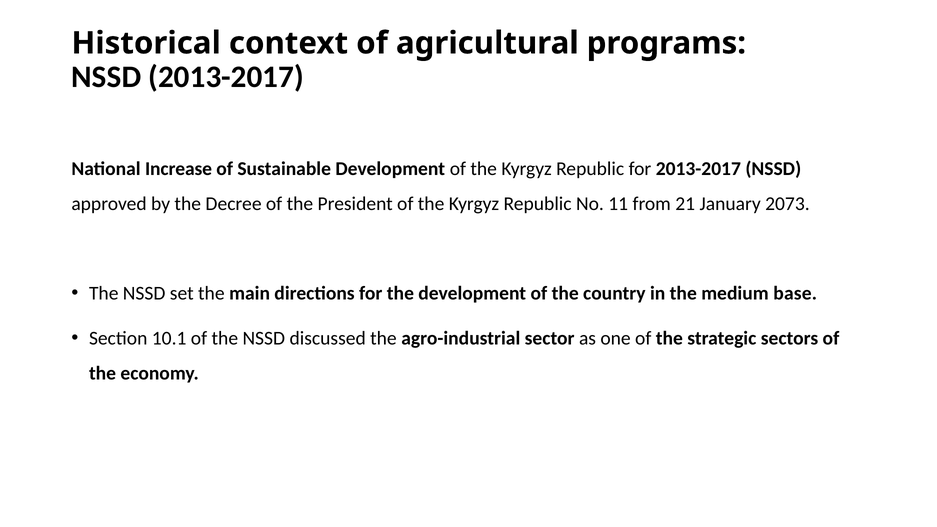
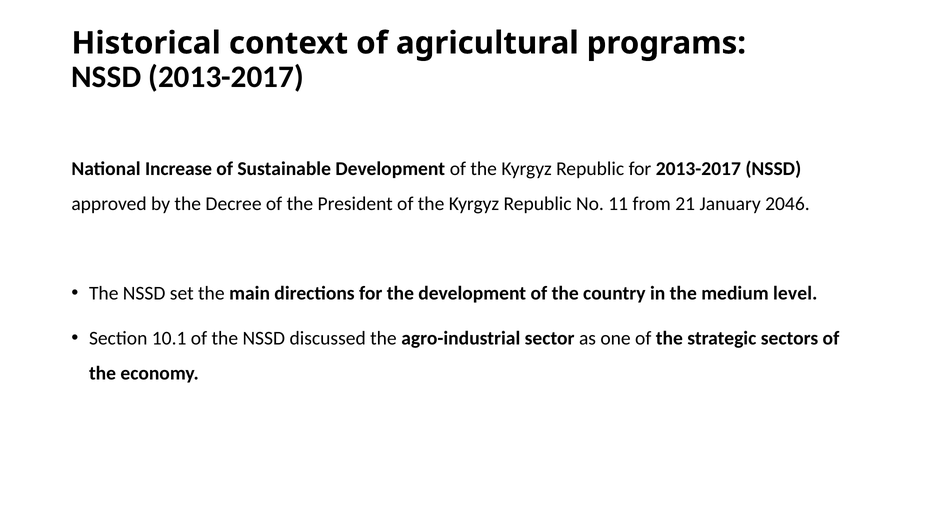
2073: 2073 -> 2046 (787, 204)
base: base -> level (795, 294)
